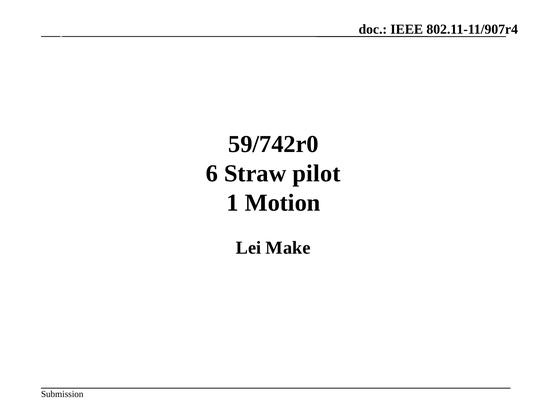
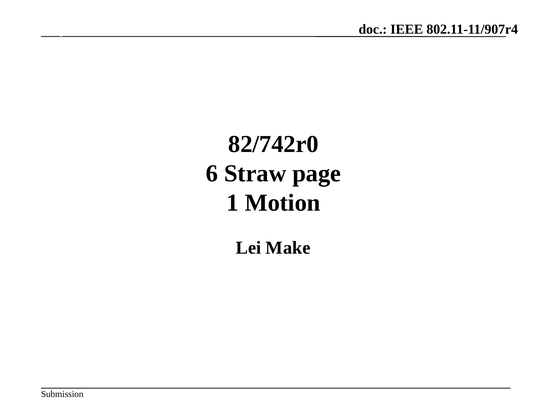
59/742r0: 59/742r0 -> 82/742r0 (273, 144)
pilot: pilot -> page (317, 173)
